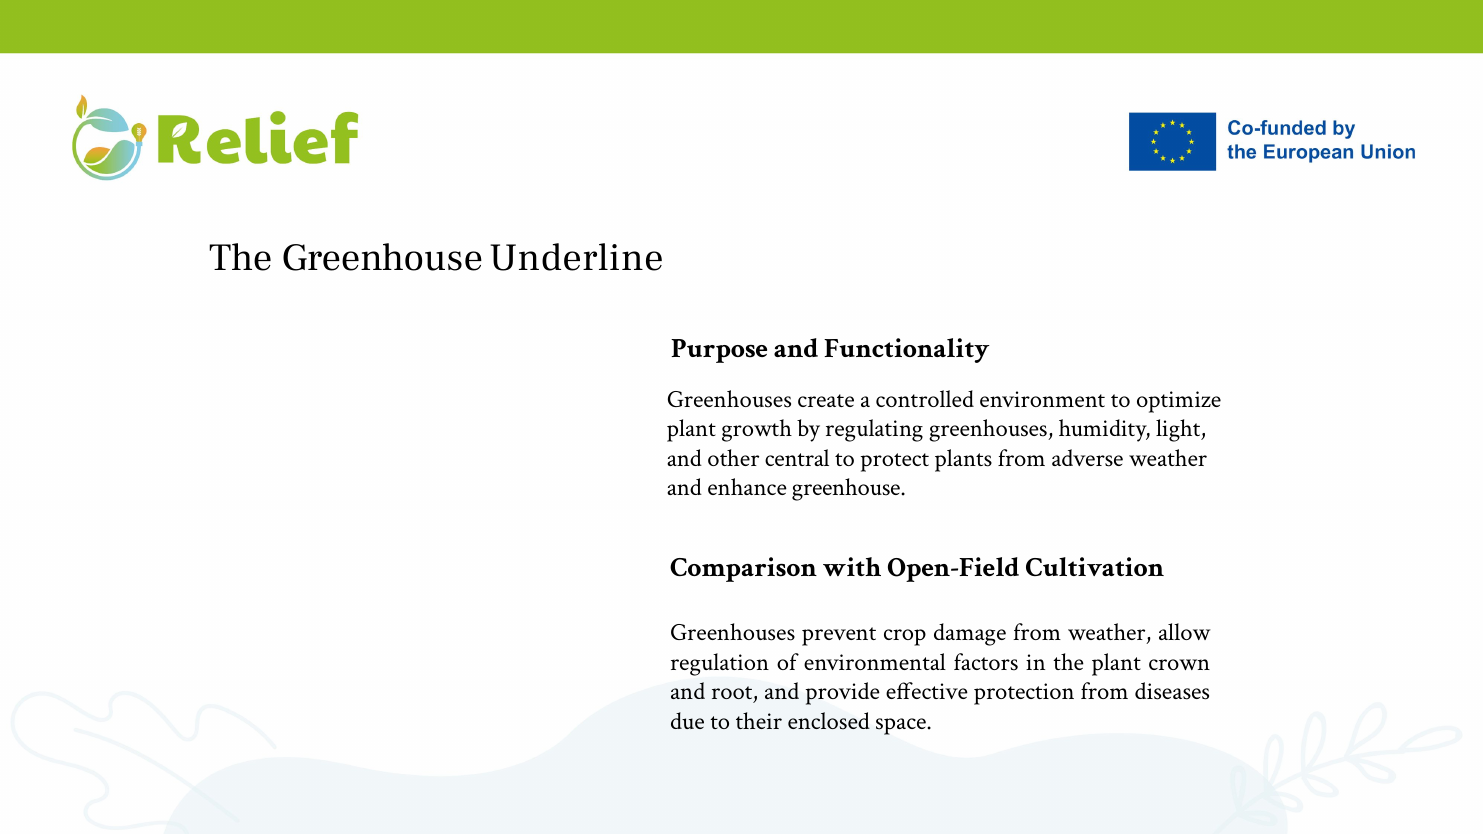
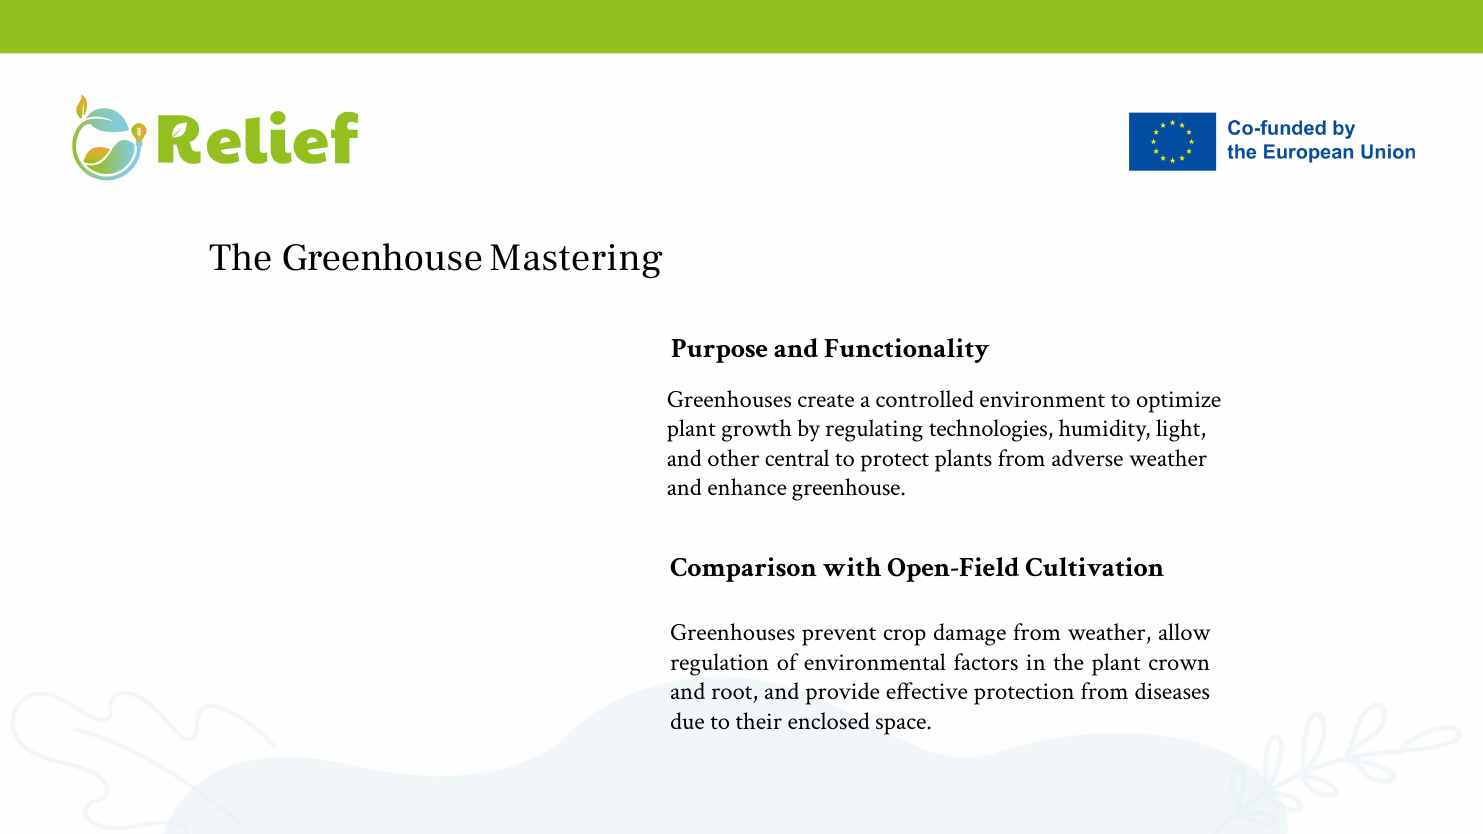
Underline: Underline -> Mastering (576, 258)
regulating greenhouses: greenhouses -> technologies (991, 429)
